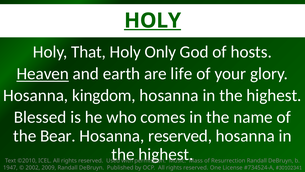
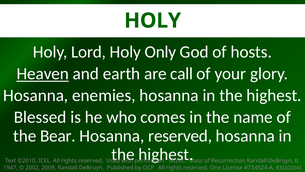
HOLY underline: present -> none (153, 21)
That: That -> Lord (89, 52)
life: life -> call (182, 74)
kingdom: kingdom -> enemies (104, 95)
